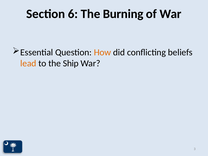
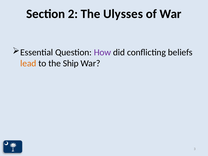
6: 6 -> 2 (73, 14)
Burning: Burning -> Ulysses (123, 14)
How colour: orange -> purple (102, 52)
